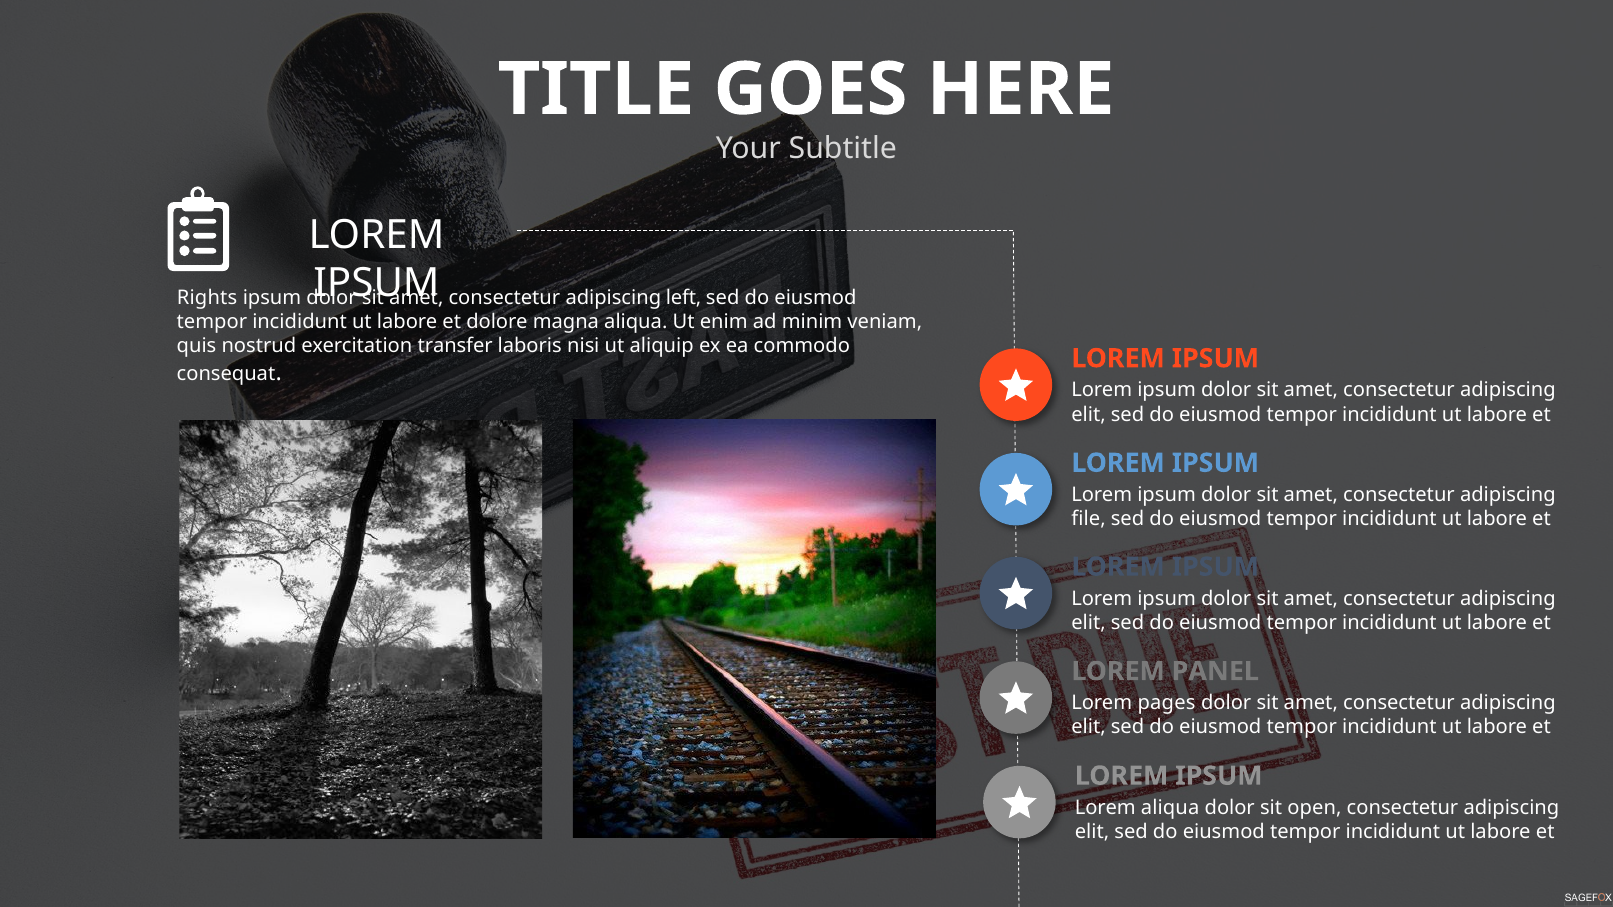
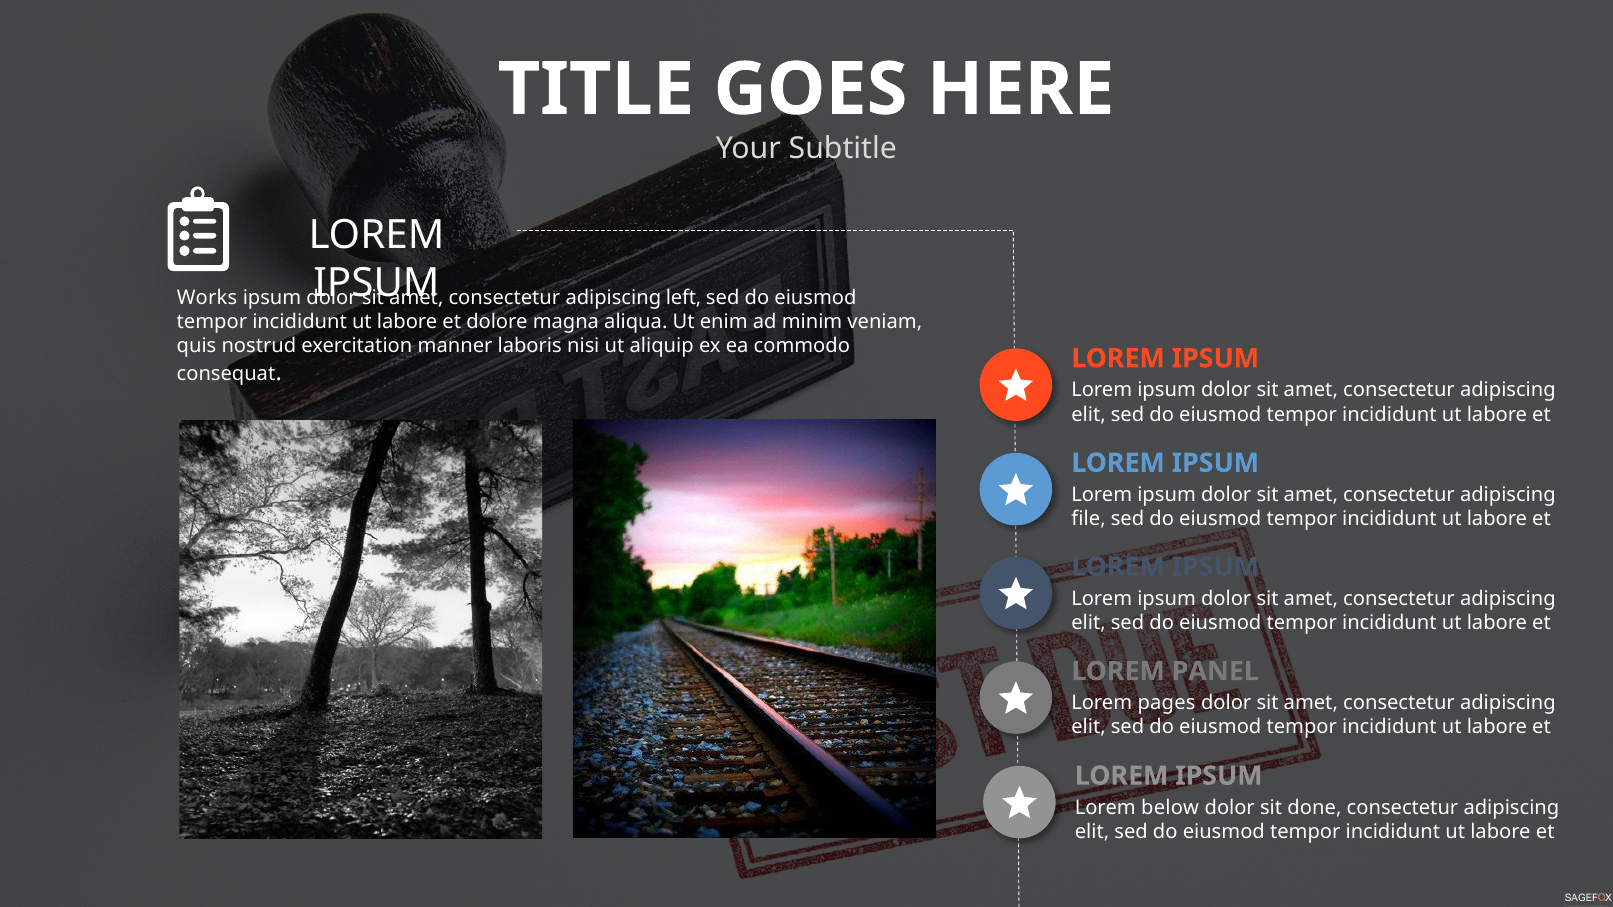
Rights: Rights -> Works (207, 298)
transfer: transfer -> manner (455, 346)
Lorem aliqua: aliqua -> below (1170, 808)
open: open -> done (1314, 808)
